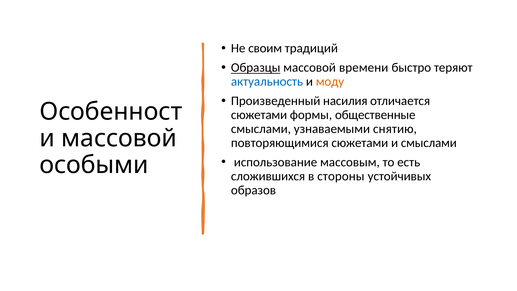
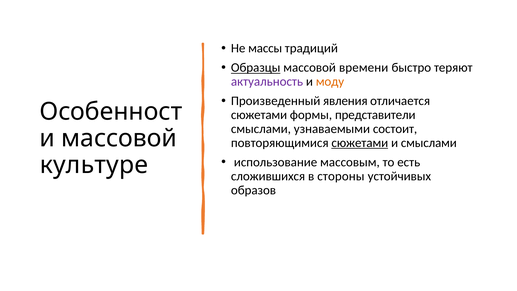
своим: своим -> массы (265, 48)
актуальность colour: blue -> purple (267, 82)
насилия: насилия -> явления (345, 101)
общественные: общественные -> представители (375, 115)
снятию: снятию -> состоит (395, 129)
сюжетами underline: none -> present (360, 143)
особыми: особыми -> культуре (94, 165)
